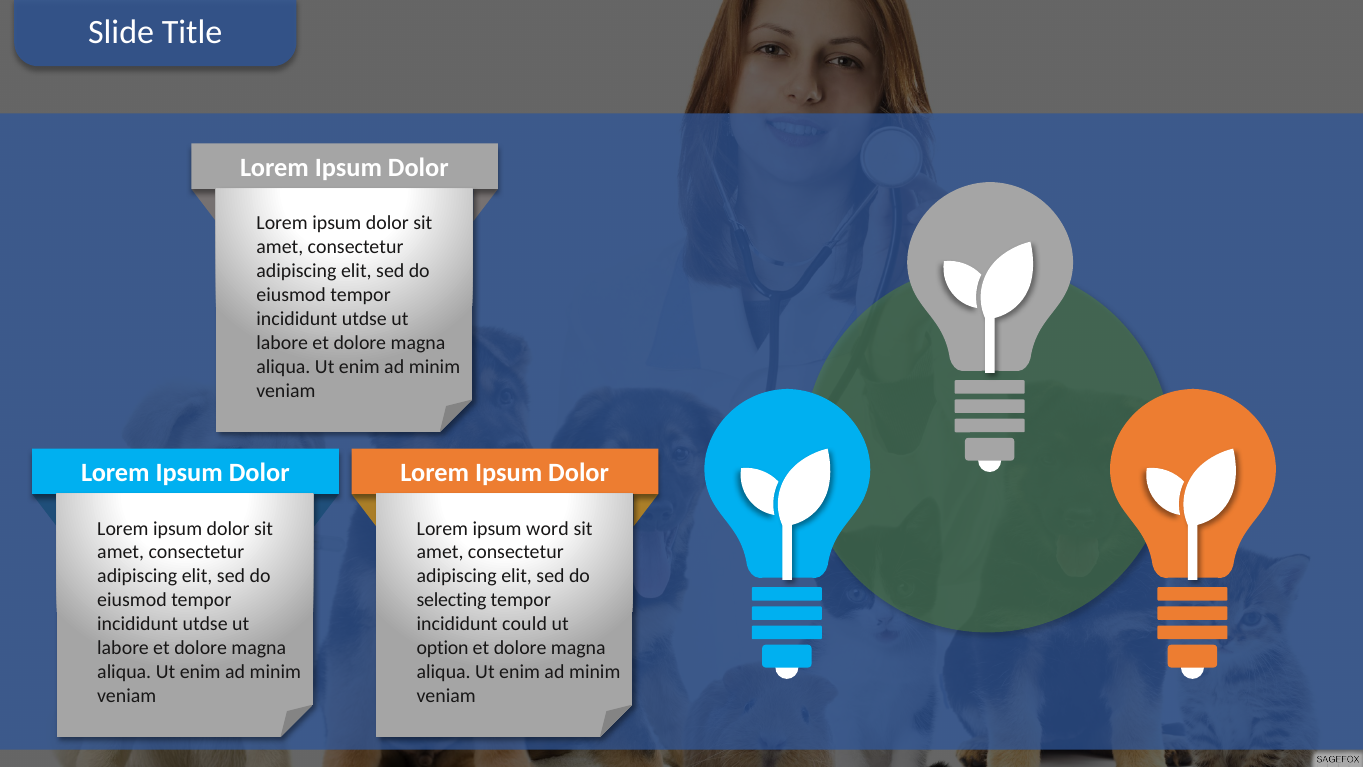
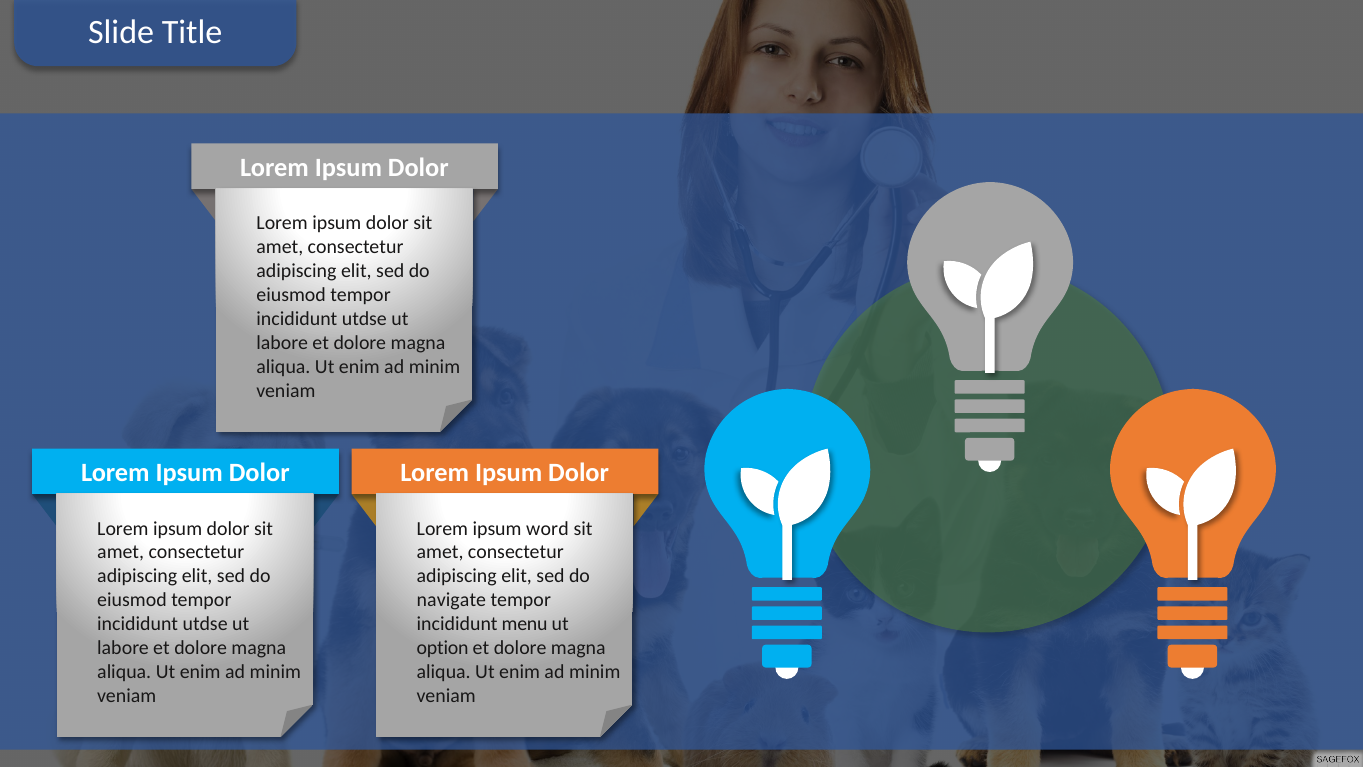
selecting: selecting -> navigate (451, 600)
could: could -> menu (525, 624)
